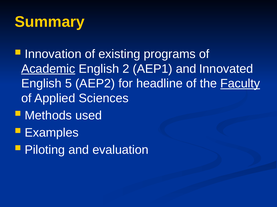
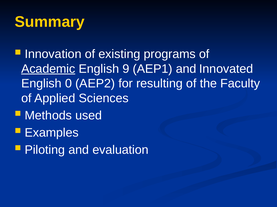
2: 2 -> 9 (126, 69)
5: 5 -> 0 (68, 84)
headline: headline -> resulting (159, 84)
Faculty underline: present -> none (240, 84)
